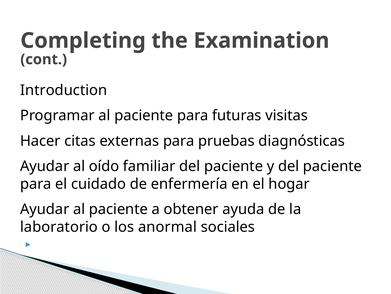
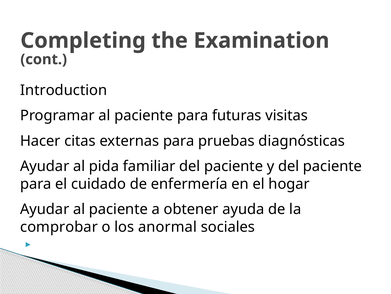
oído: oído -> pida (104, 166)
laboratorio: laboratorio -> comprobar (59, 226)
